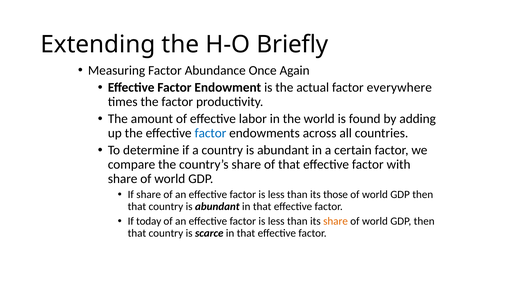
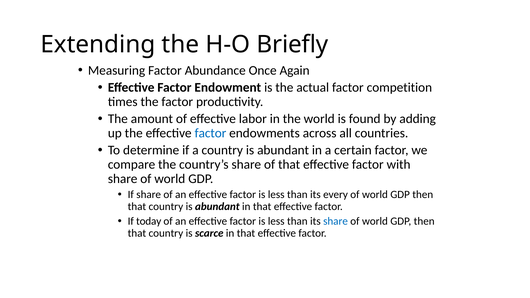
everywhere: everywhere -> competition (399, 88)
those: those -> every (336, 195)
share colour: orange -> blue (335, 221)
